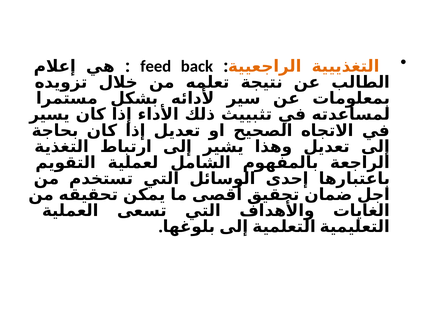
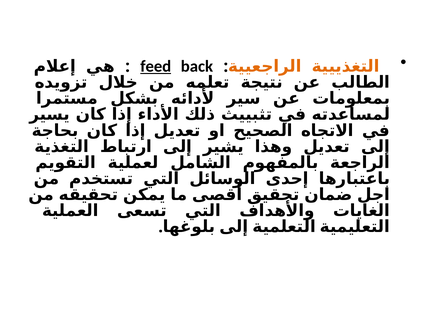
feed underline: none -> present (156, 66)
